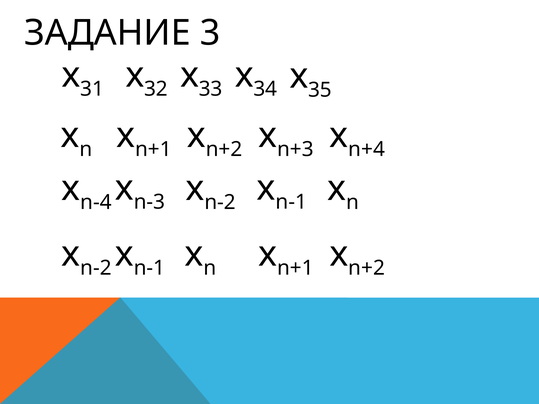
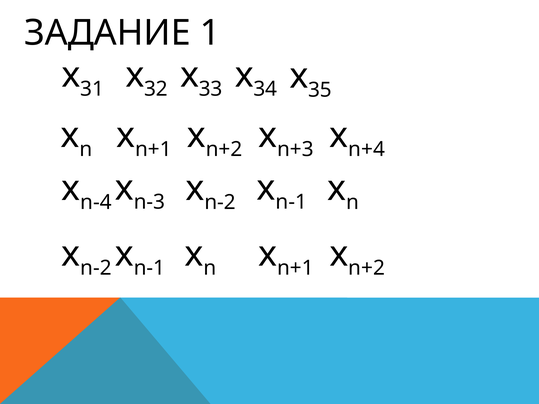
3: 3 -> 1 (210, 33)
